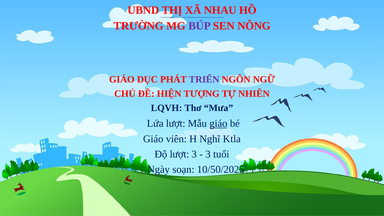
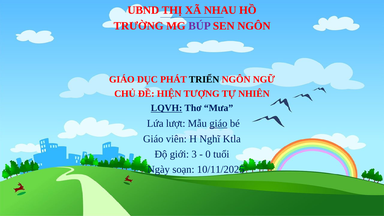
SEN NÔNG: NÔNG -> NGÔN (254, 26)
TRIỂN colour: purple -> black (204, 79)
LQVH underline: none -> present (167, 108)
Độ lượt: lượt -> giới (179, 154)
3: 3 -> 0 (208, 154)
10/50/2025: 10/50/2025 -> 10/11/2025 (221, 169)
